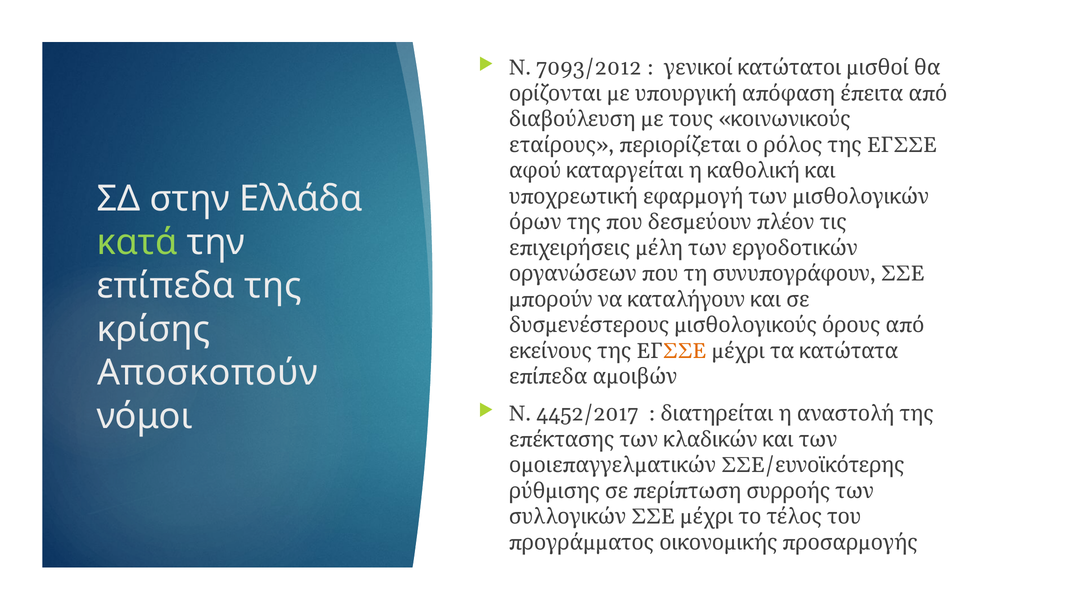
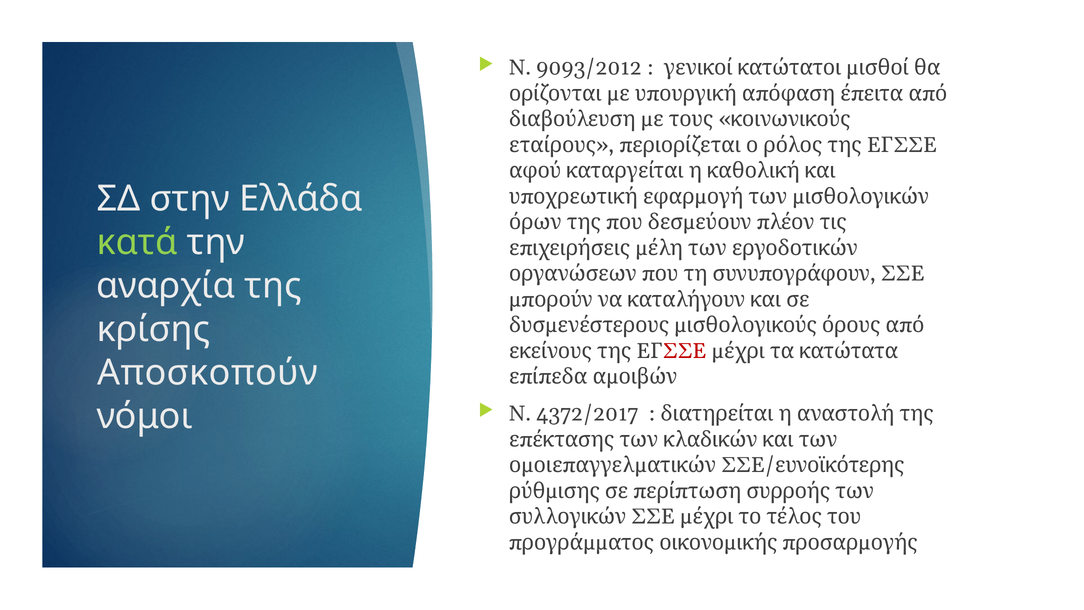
7093/2012: 7093/2012 -> 9093/2012 (589, 68)
επίπεδα: επίπεδα -> αναρχία (166, 286)
ΣΣΕ colour: orange -> red (685, 351)
4452/2017: 4452/2017 -> 4372/2017 (587, 414)
